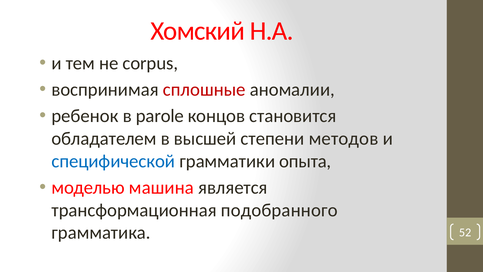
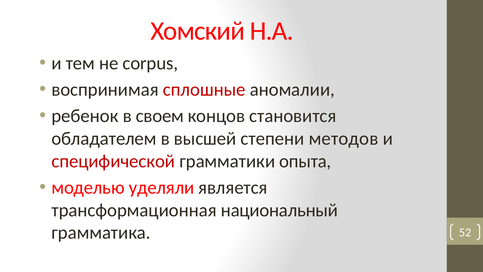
parole: parole -> своем (160, 116)
специфической colour: blue -> red (113, 161)
машина: машина -> уделяли (162, 187)
подобранного: подобранного -> национальный (279, 210)
